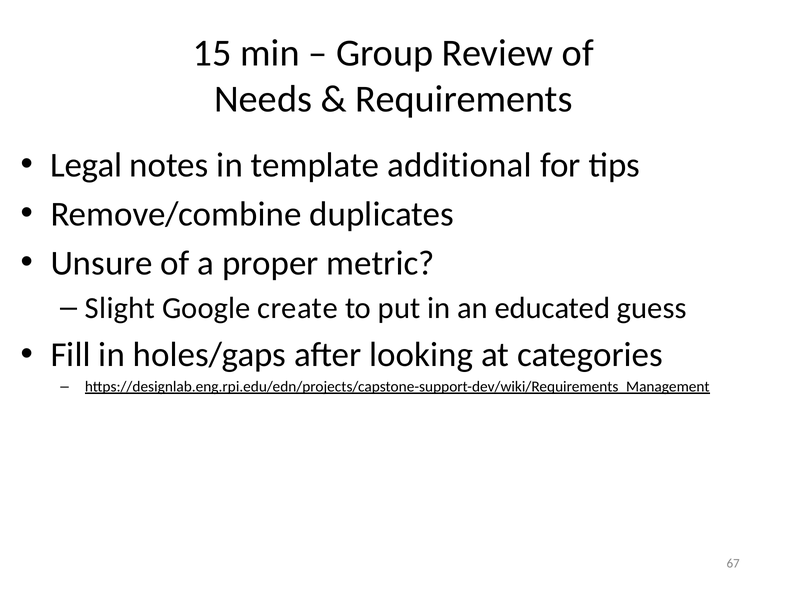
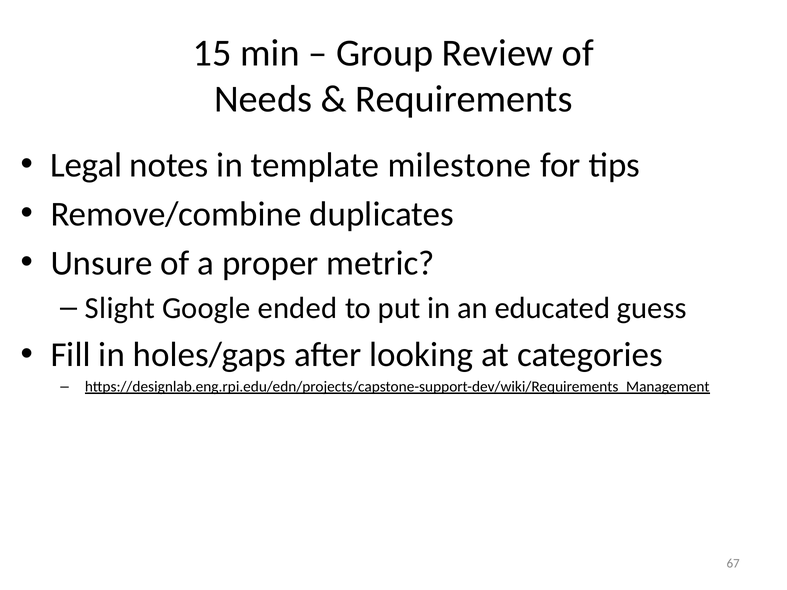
additional: additional -> milestone (459, 165)
create: create -> ended (298, 308)
